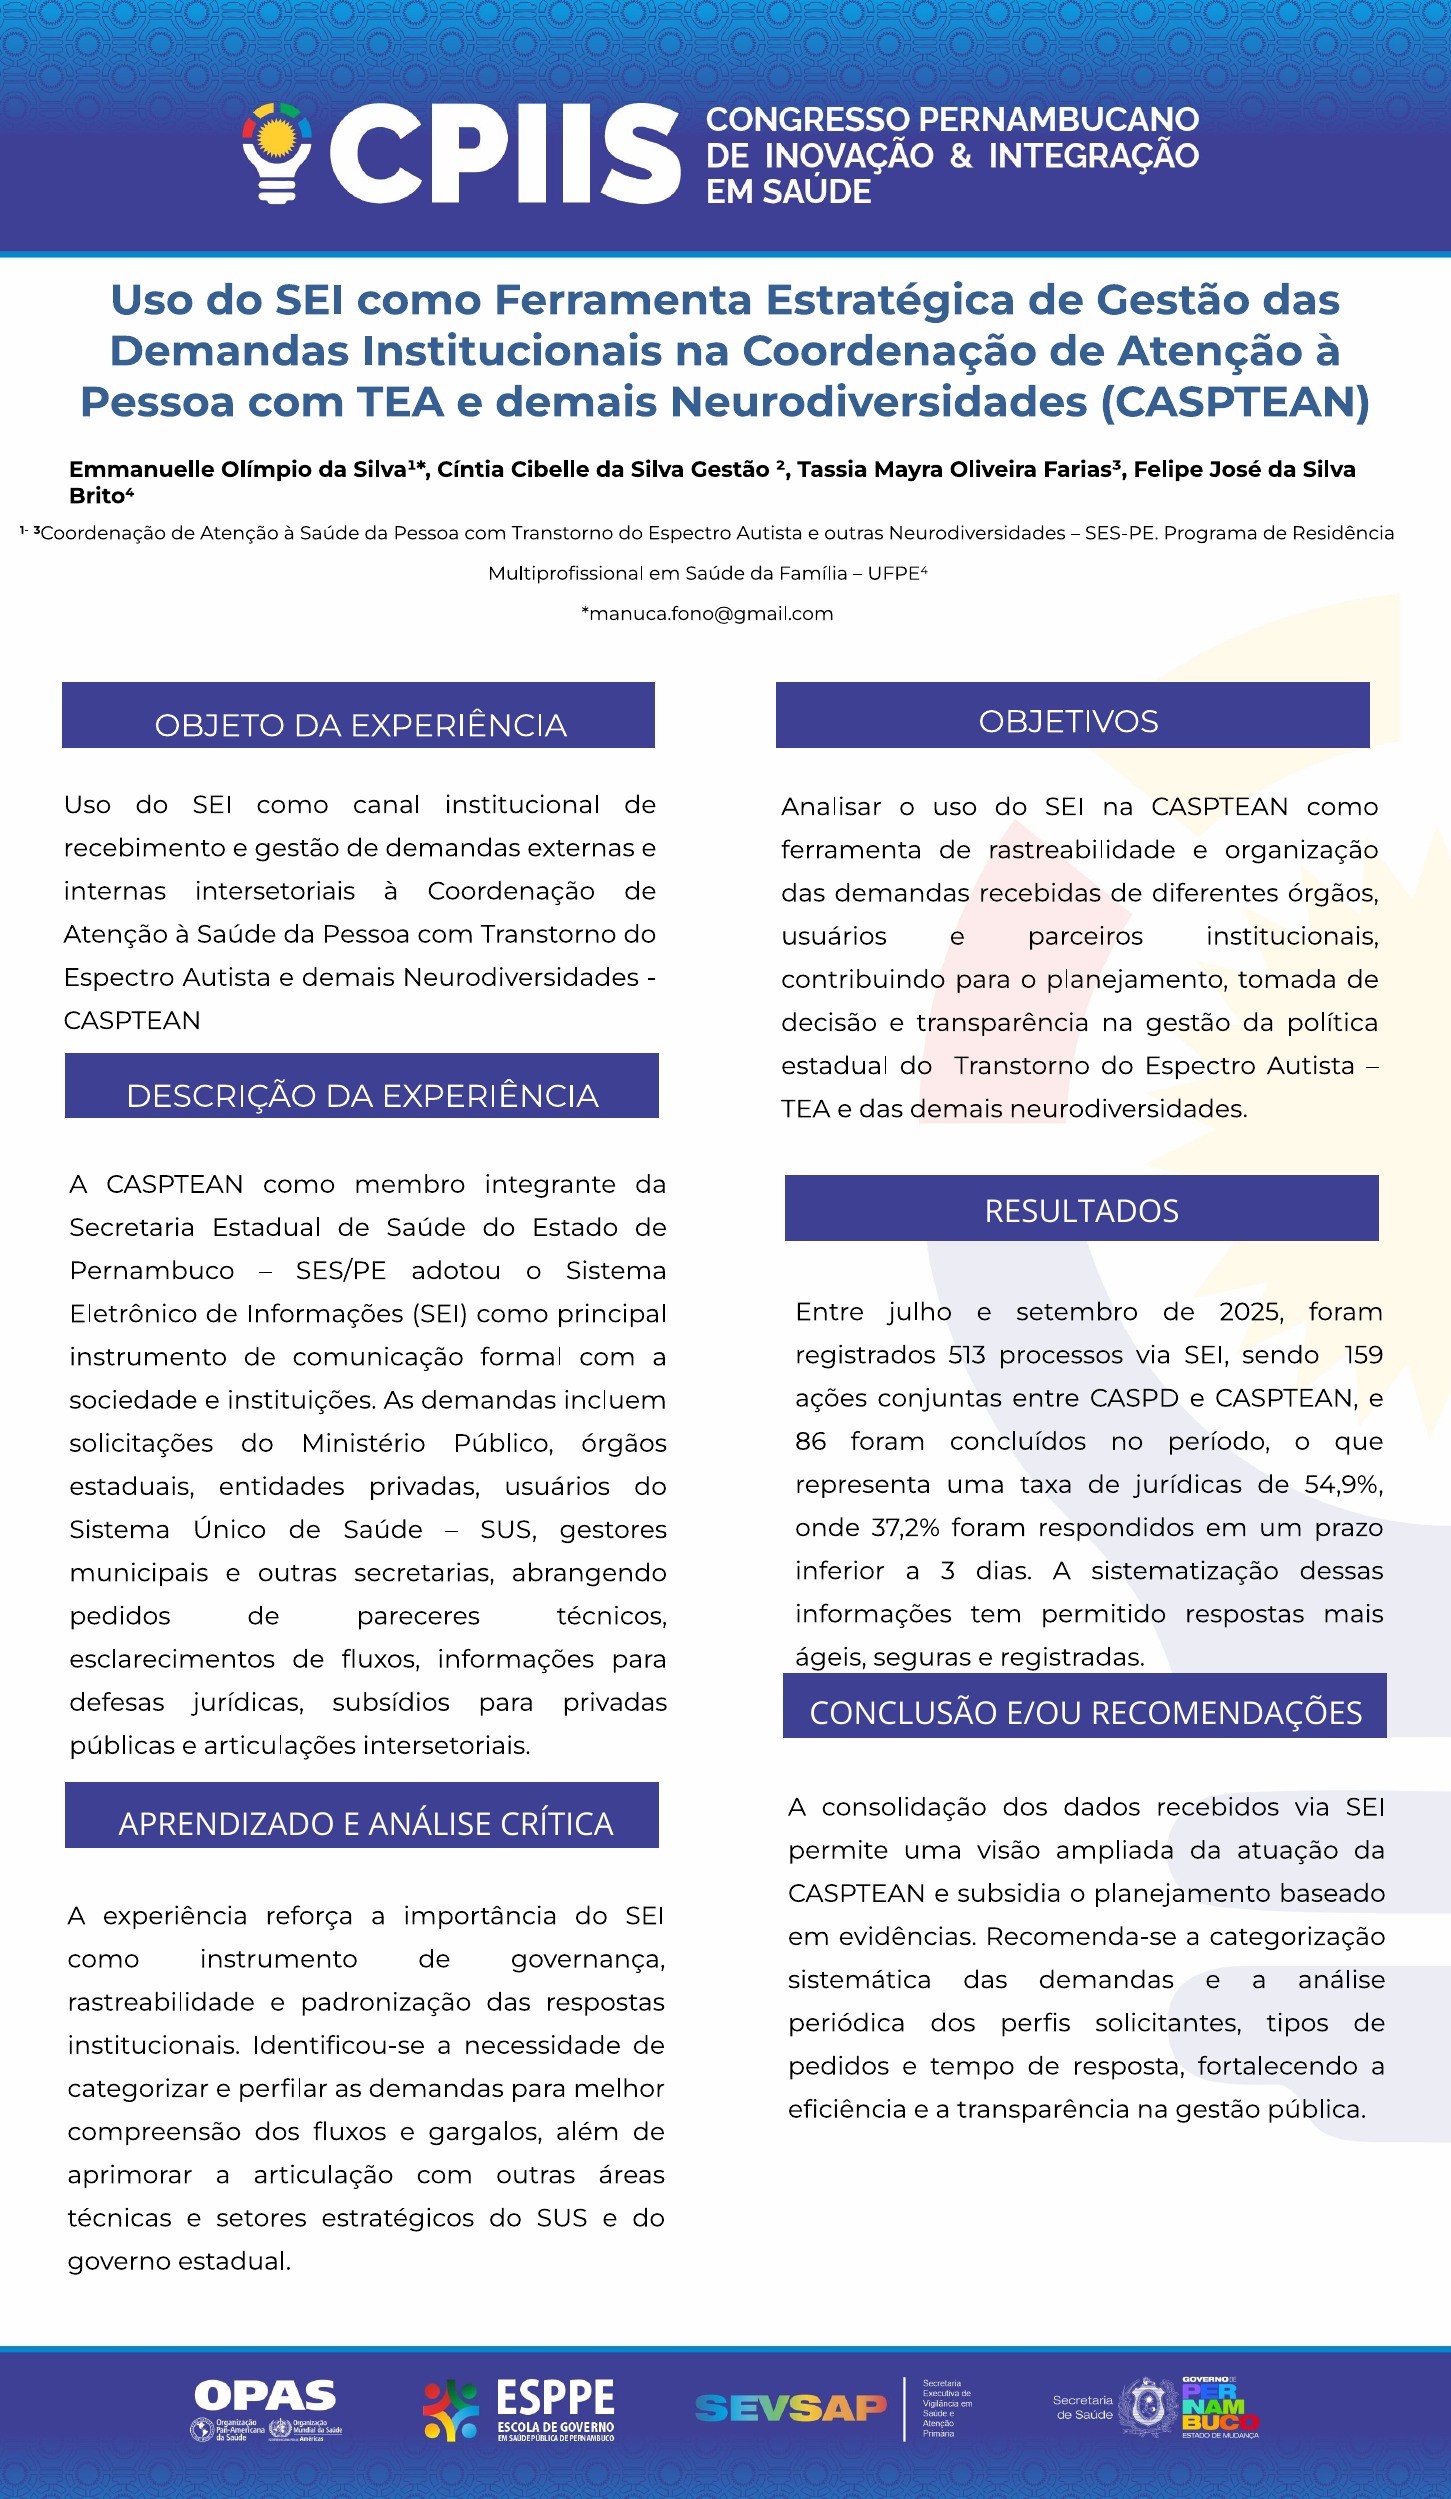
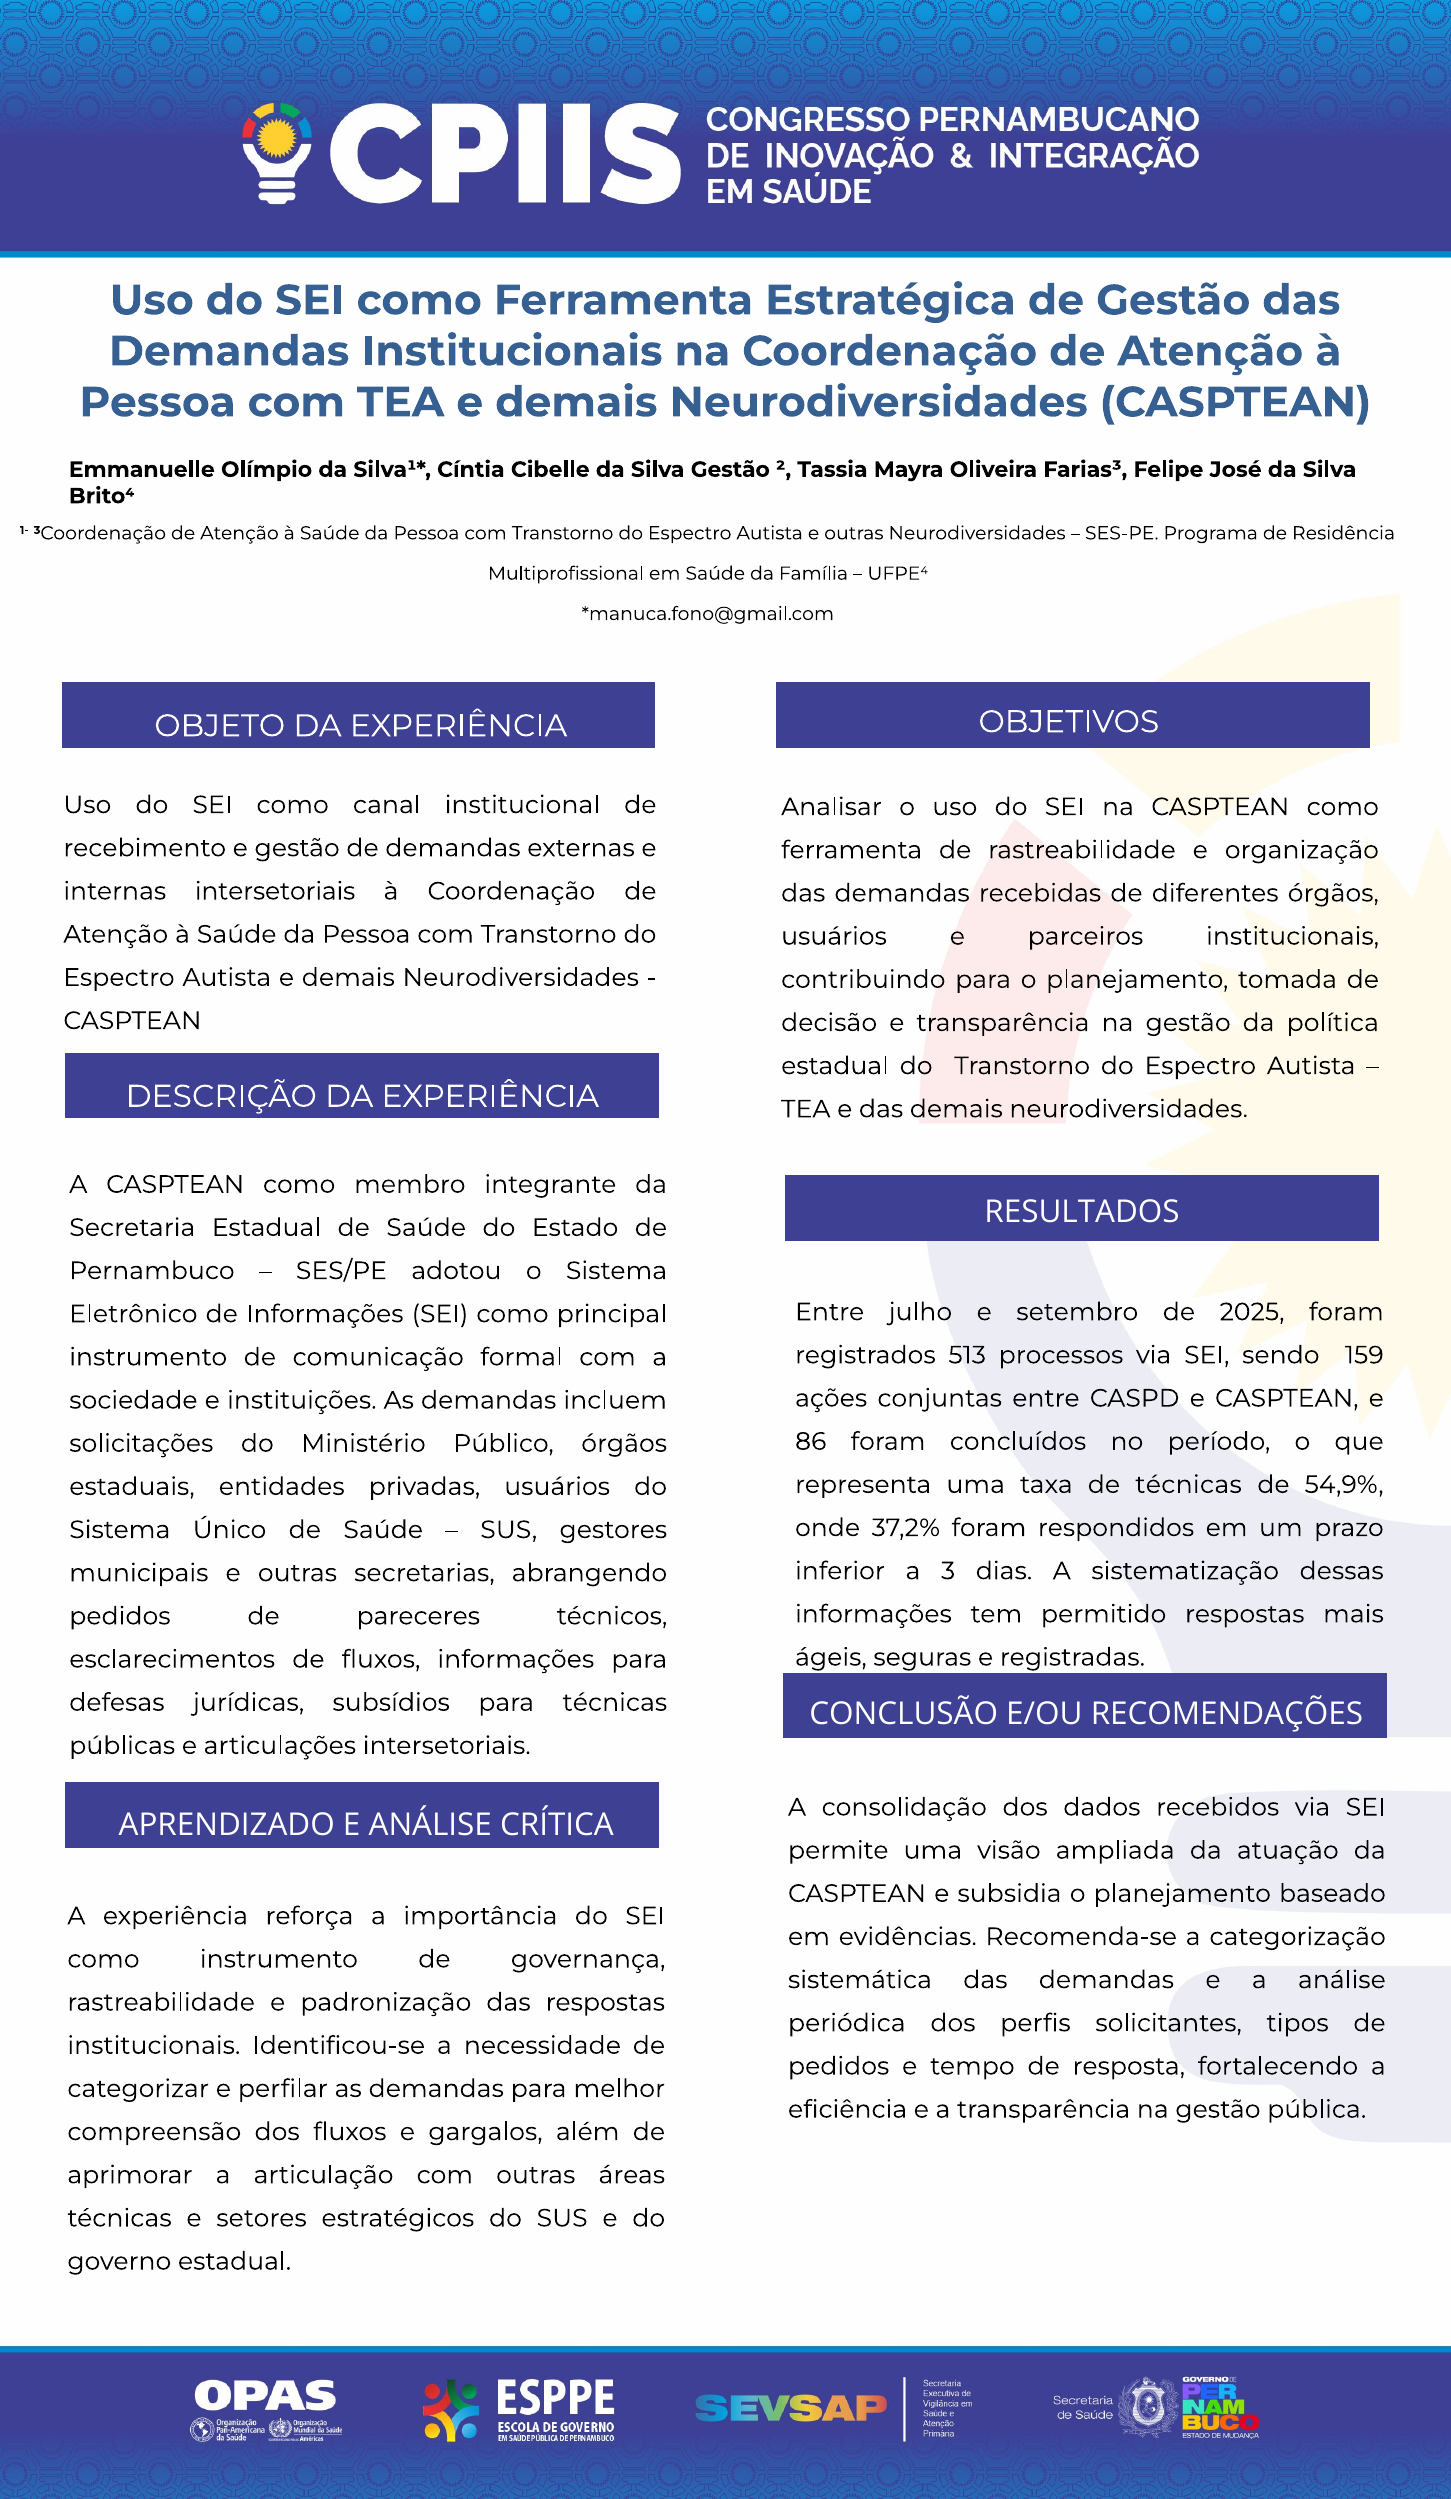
de jurídicas: jurídicas -> técnicas (1189, 1485)
para privadas: privadas -> técnicas (615, 1703)
